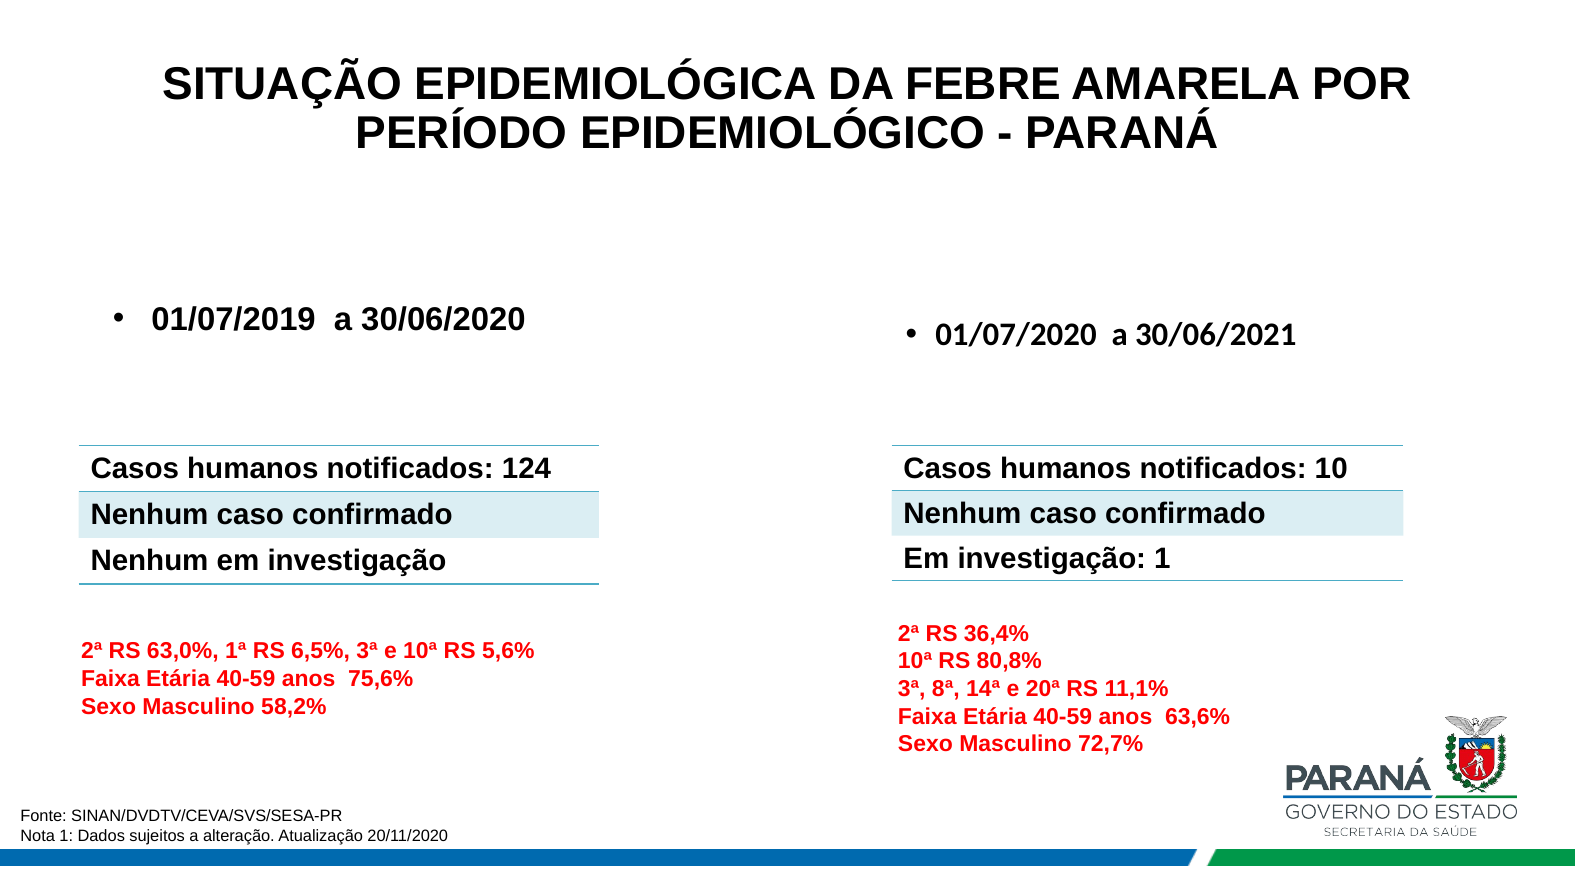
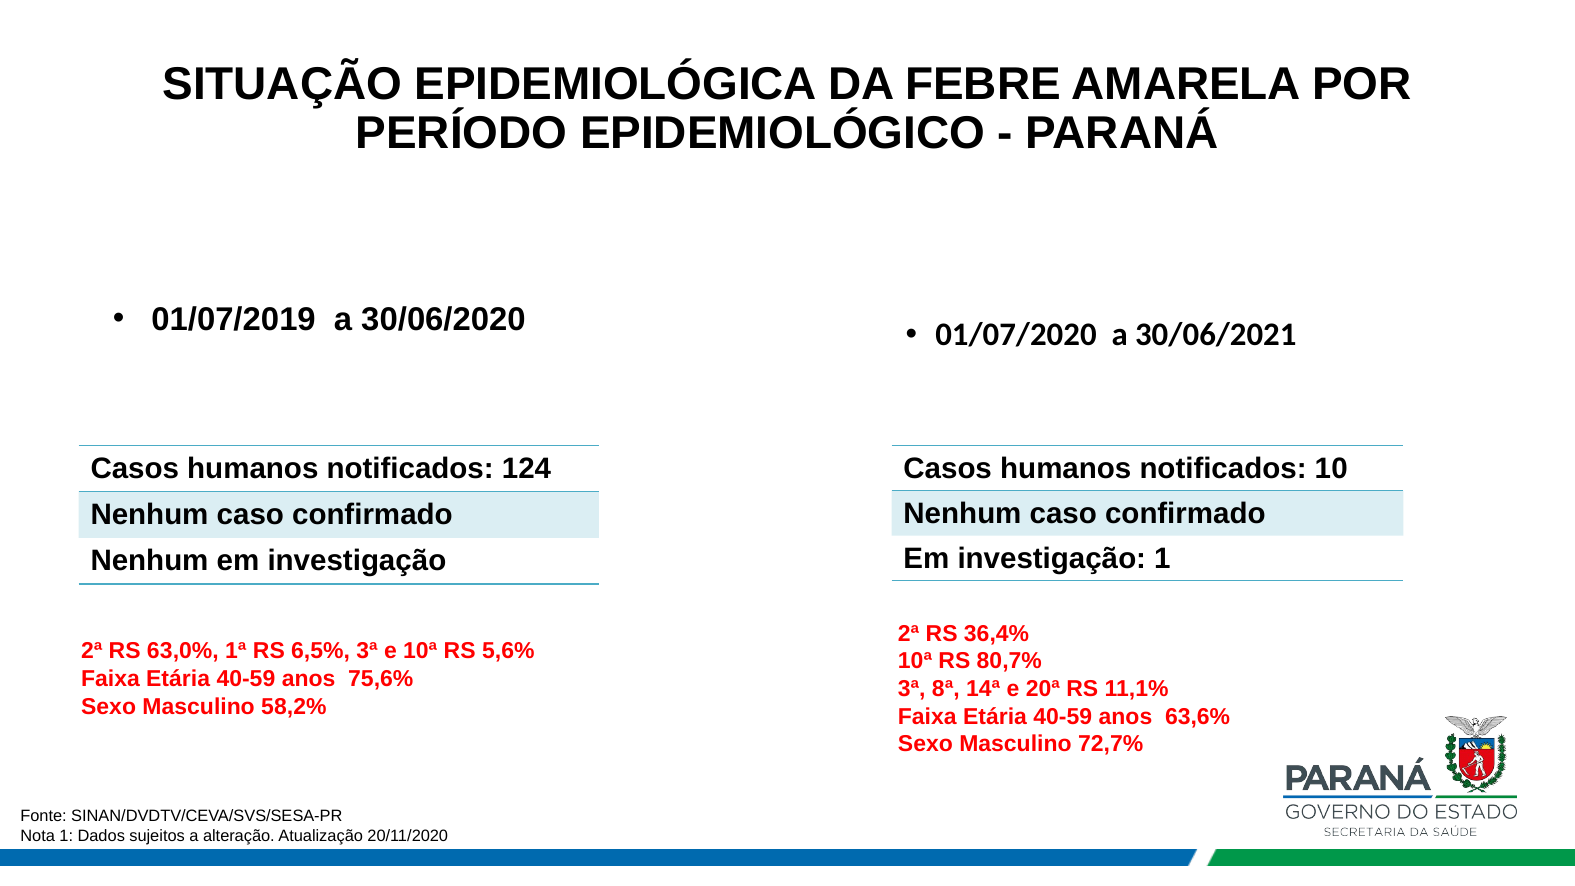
80,8%: 80,8% -> 80,7% (1009, 661)
